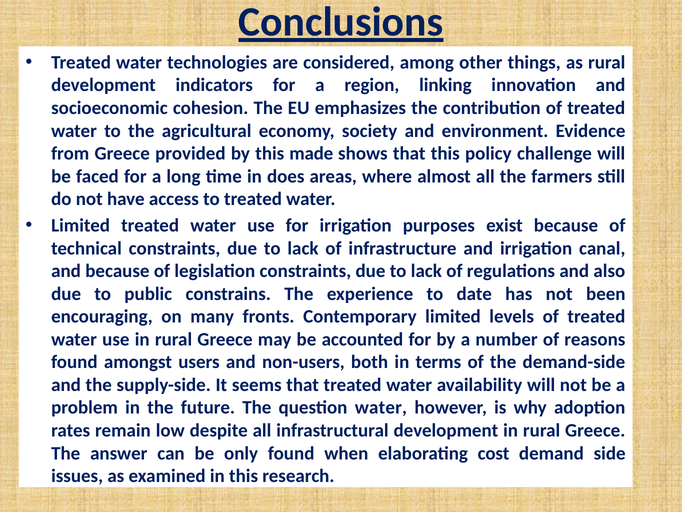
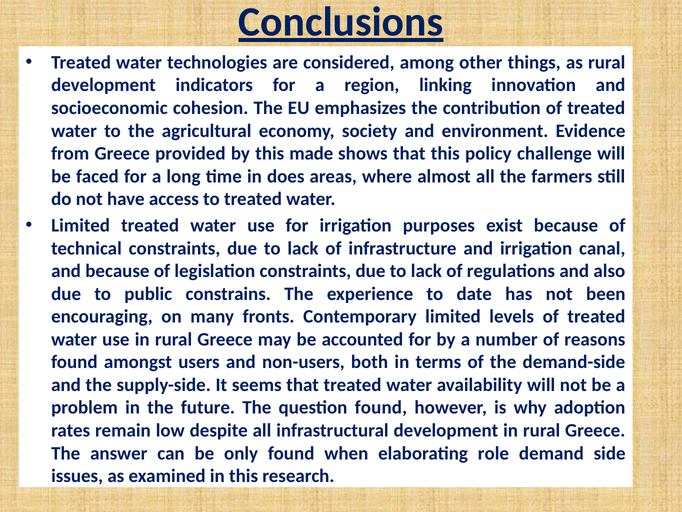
question water: water -> found (381, 407)
cost: cost -> role (493, 453)
